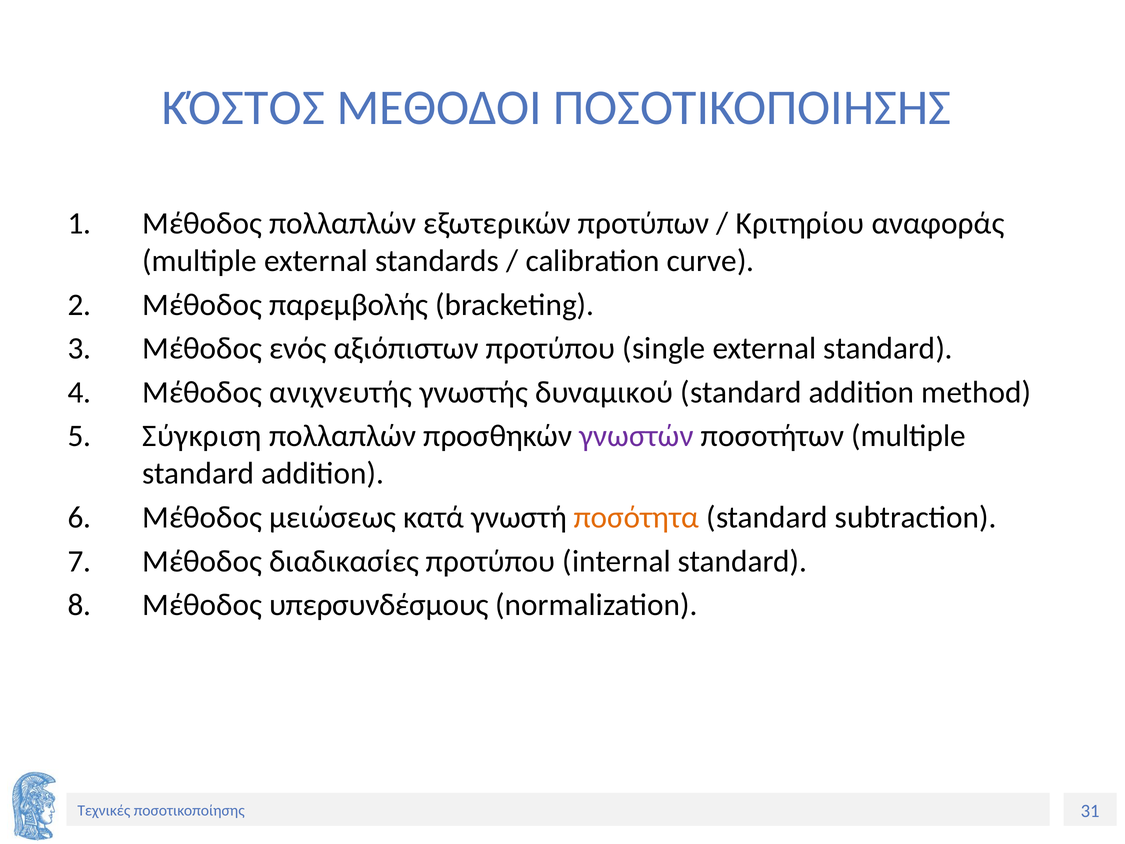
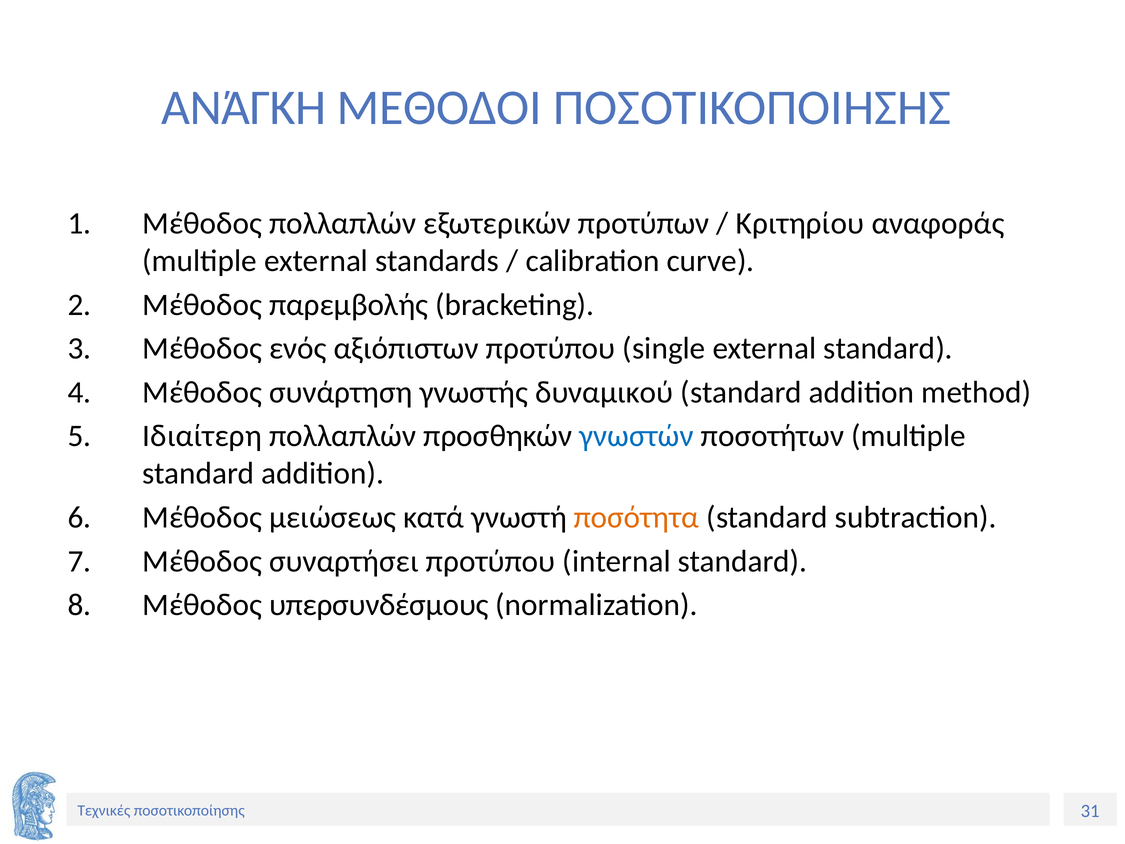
ΚΌΣΤΟΣ: ΚΌΣΤΟΣ -> ΑΝΆΓΚΗ (244, 108)
ανιχνευτής: ανιχνευτής -> συνάρτηση (341, 392)
Σύγκριση: Σύγκριση -> Ιδιαίτερη (202, 436)
γνωστών colour: purple -> blue (637, 436)
διαδικασίες: διαδικασίες -> συναρτήσει (344, 561)
